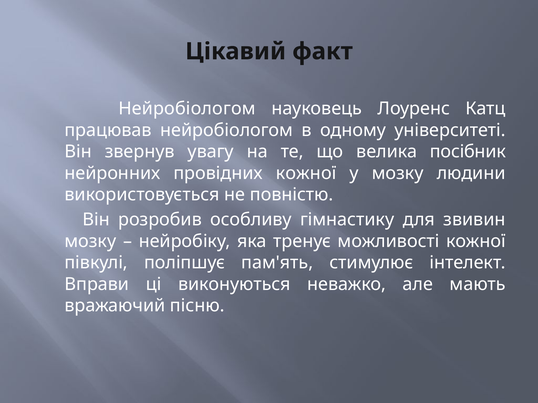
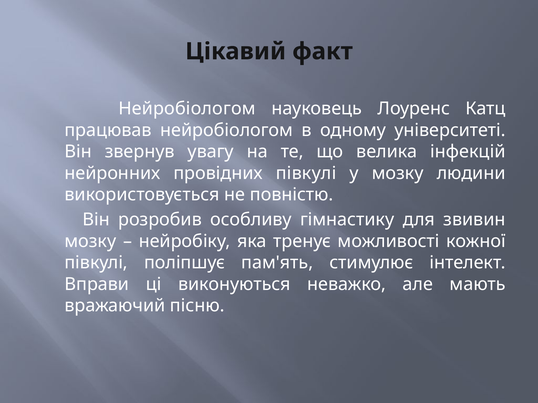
посібник: посібник -> інфекцій (468, 152)
провідних кожної: кожної -> півкулі (306, 173)
